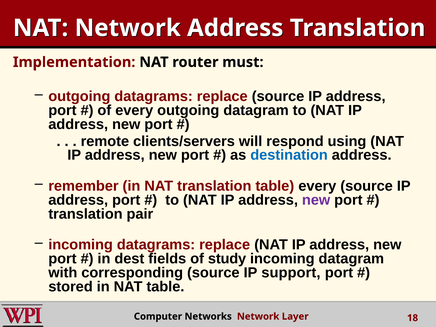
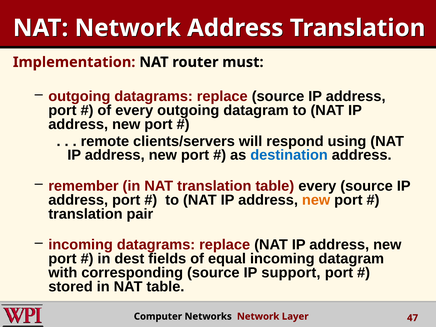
new colour: purple -> orange (316, 200)
study: study -> equal (227, 259)
18: 18 -> 47 (413, 318)
